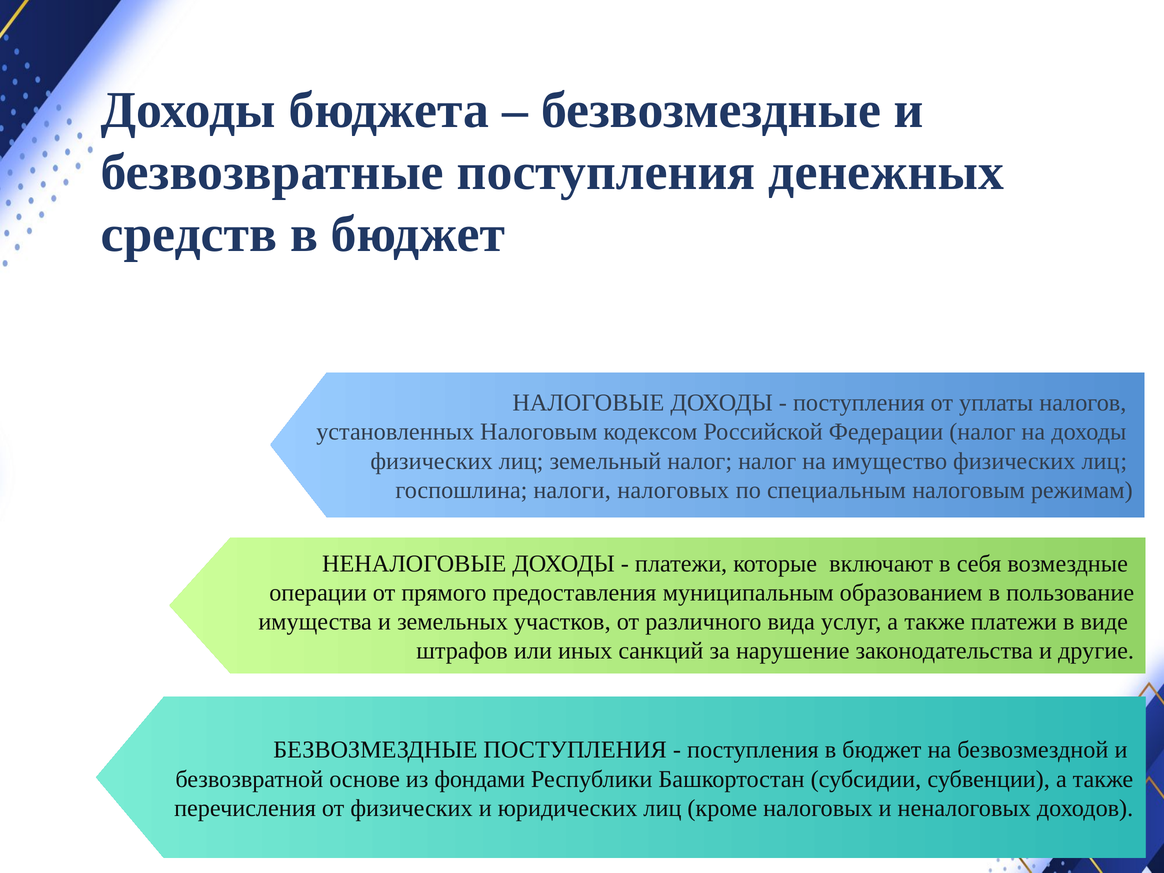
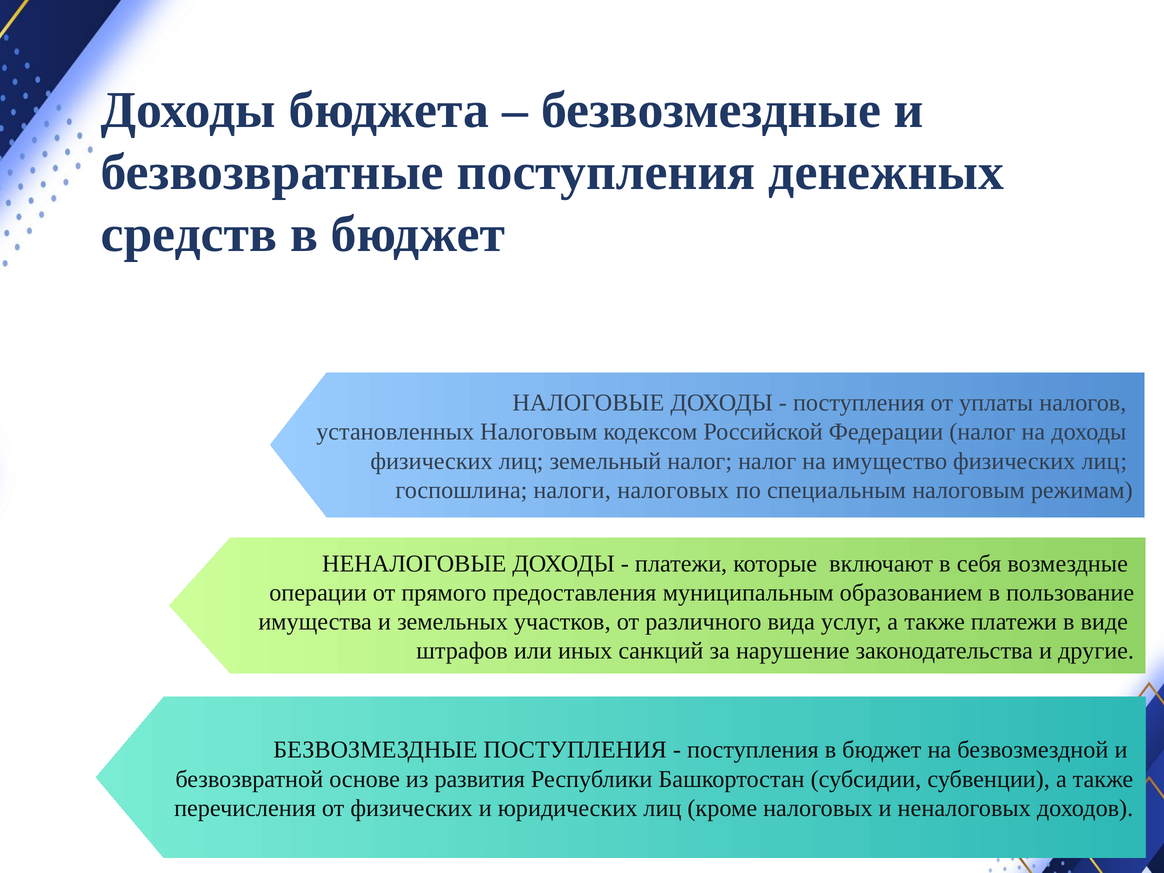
фондами: фондами -> развития (480, 779)
